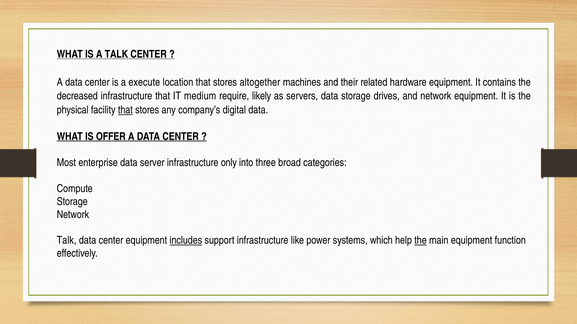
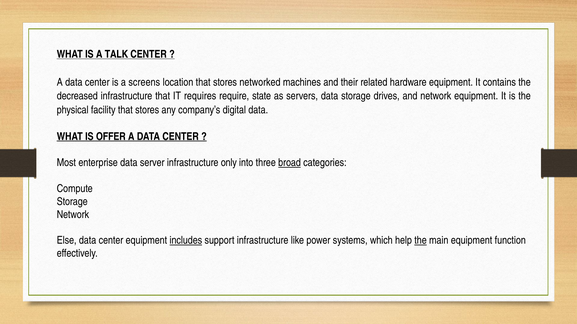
execute: execute -> screens (144, 82)
altogether: altogether -> networked (260, 82)
medium: medium -> requires (200, 96)
likely: likely -> state (262, 96)
that underline: present -> none (125, 110)
broad underline: none -> present (290, 163)
Talk: Talk -> Else (67, 241)
